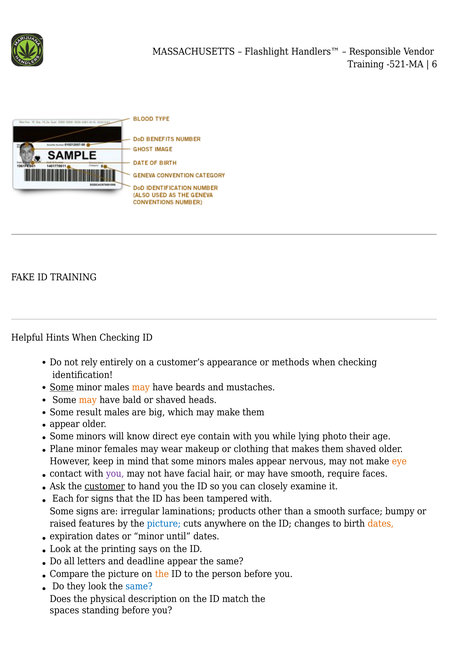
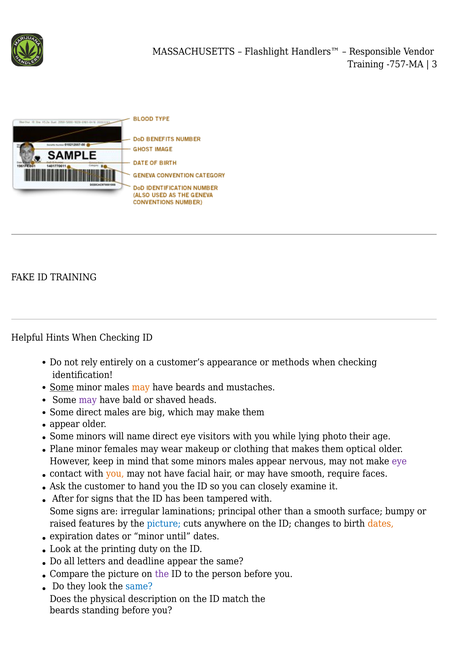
-521-MA: -521-MA -> -757-MA (405, 64)
6: 6 -> 3 (434, 64)
may colour: orange -> purple (88, 400)
Some result: result -> direct (89, 413)
know: know -> name (138, 436)
contain: contain -> visitors (214, 436)
them shaved: shaved -> optical (361, 449)
eye colour: orange -> purple (399, 461)
you colour: purple -> orange (115, 474)
customer underline: present -> none (105, 486)
Each: Each -> After (63, 499)
products: products -> principal (237, 511)
says: says -> duty (148, 549)
the colour: orange -> purple (162, 574)
spaces: spaces -> beards (64, 611)
